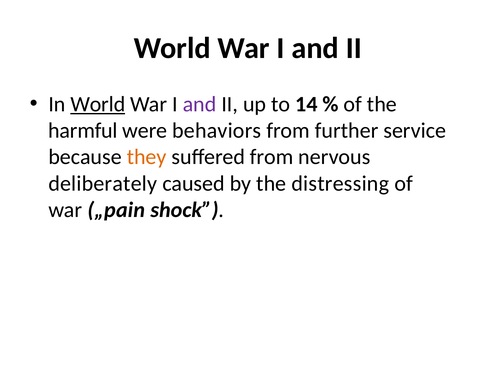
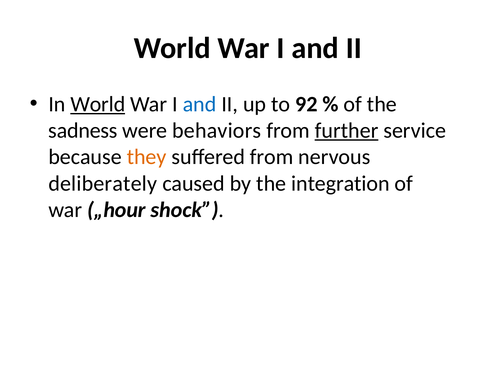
and colour: purple -> blue (200, 104)
14: 14 -> 92 (306, 104)
harmful: harmful -> sadness (83, 131)
further underline: none -> present (347, 131)
distressing: distressing -> integration (340, 184)
„pain: „pain -> „hour (116, 210)
